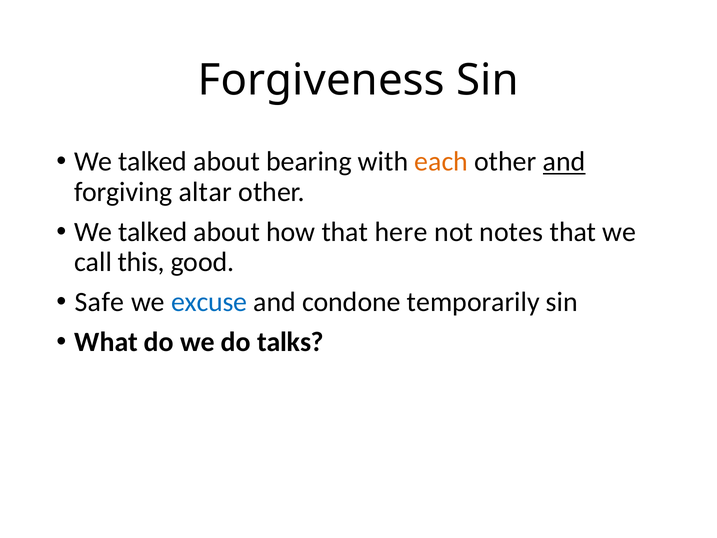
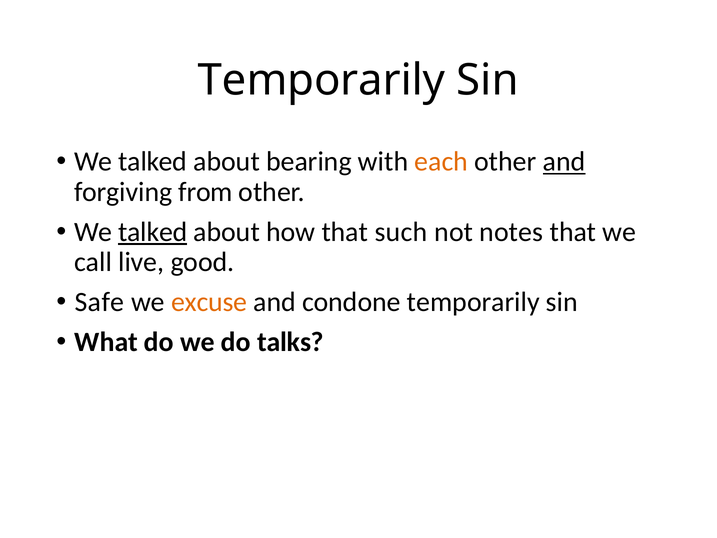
Forgiveness: Forgiveness -> Temporarily (322, 80)
altar: altar -> from (206, 192)
talked underline: none -> present (153, 232)
here: here -> such (401, 232)
this: this -> live (141, 262)
excuse colour: blue -> orange (209, 302)
